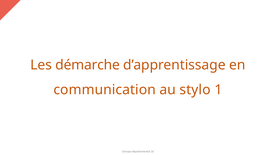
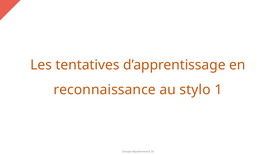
démarche: démarche -> tentatives (88, 65)
communication: communication -> reconnaissance (105, 90)
